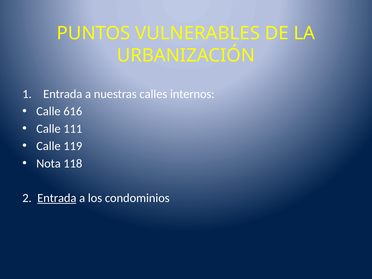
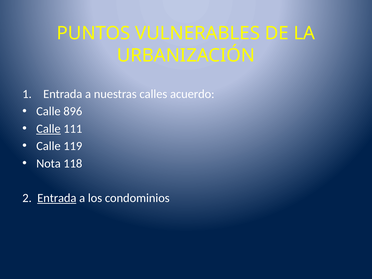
internos: internos -> acuerdo (192, 94)
616: 616 -> 896 (73, 111)
Calle underline: none -> present (48, 129)
